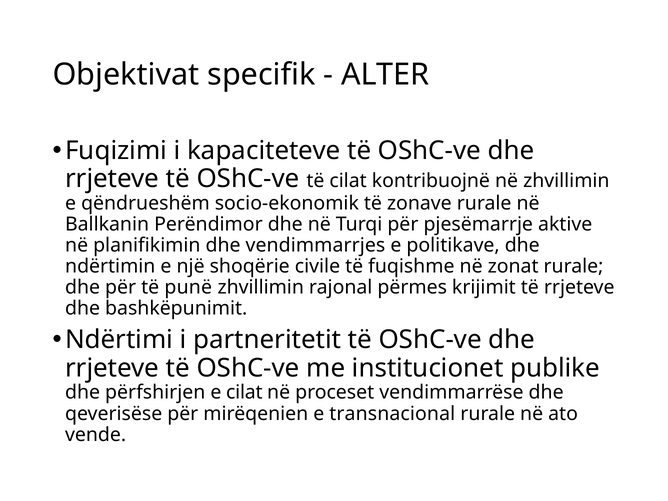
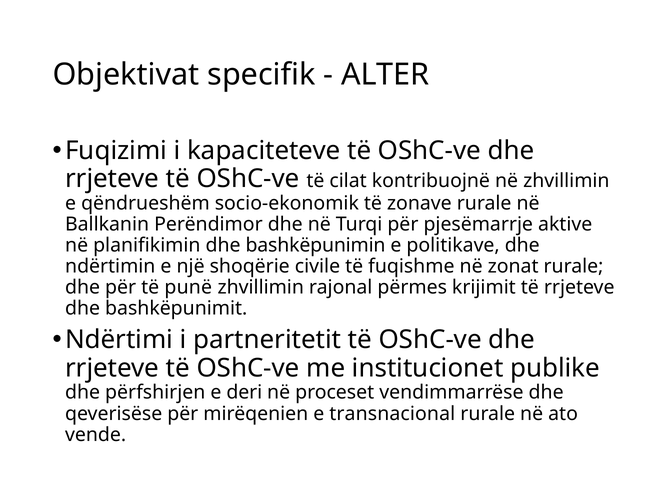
vendimmarrjes: vendimmarrjes -> bashkëpunimin (316, 245)
e cilat: cilat -> deri (244, 393)
